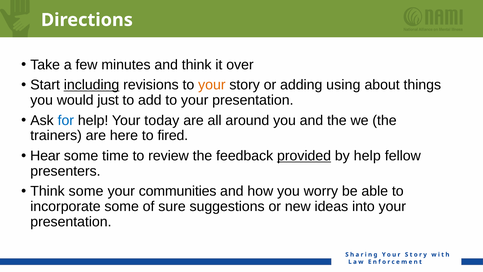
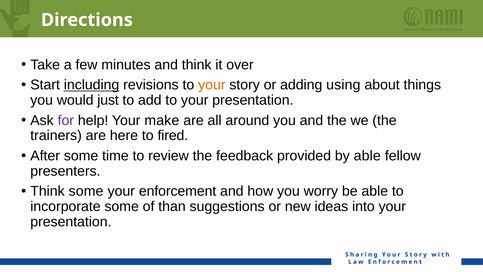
for colour: blue -> purple (66, 120)
today: today -> make (162, 120)
Hear: Hear -> After (45, 156)
provided underline: present -> none (304, 156)
by help: help -> able (367, 156)
communities: communities -> enforcement (178, 191)
sure: sure -> than (172, 206)
